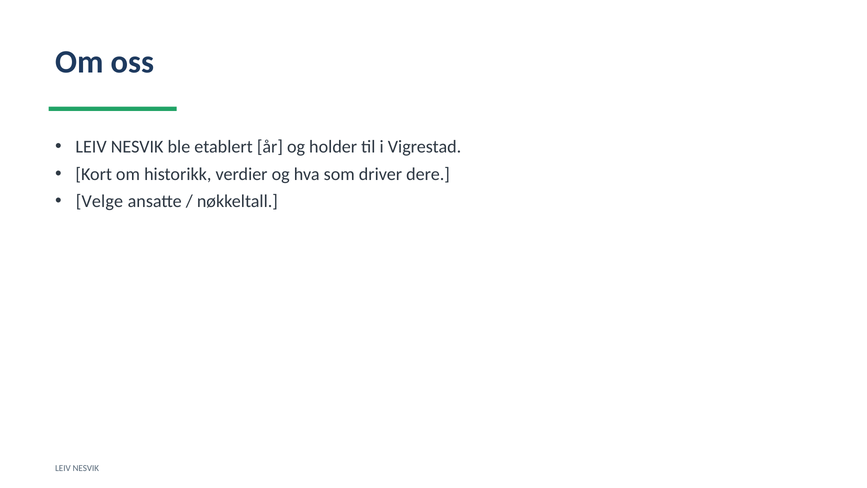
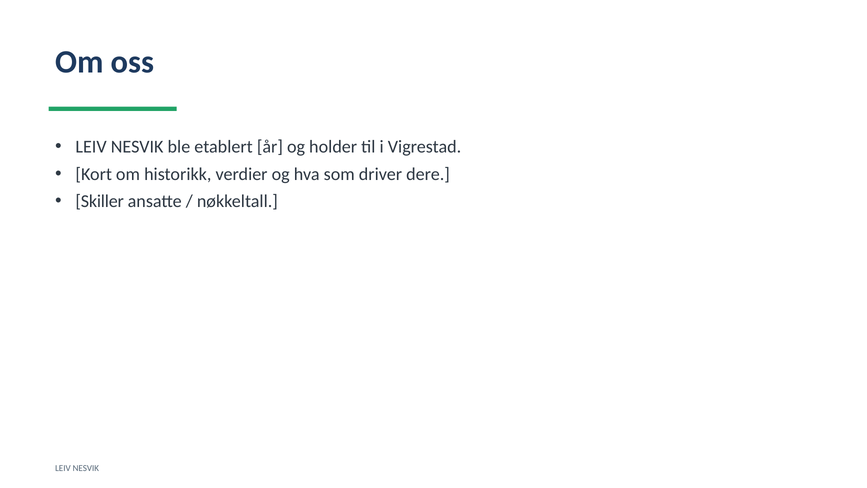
Velge: Velge -> Skiller (100, 201)
